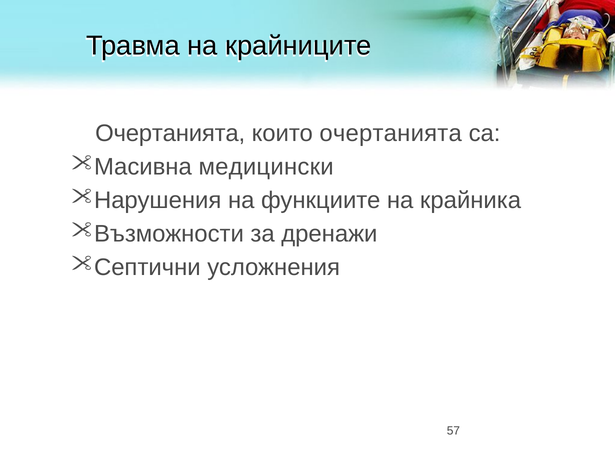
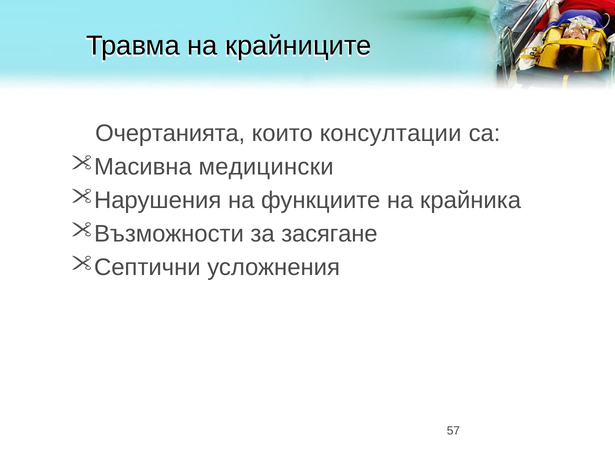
които очертанията: очертанията -> консултации (391, 133)
дренажи: дренажи -> засягане (329, 234)
